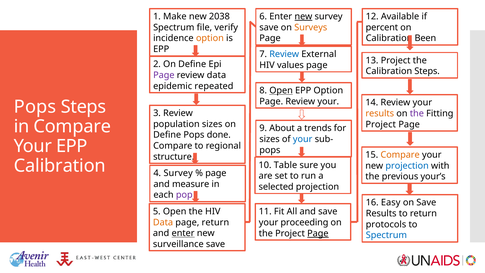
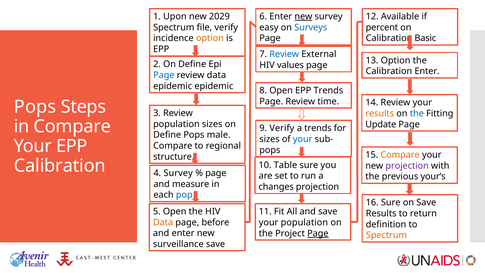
Make: Make -> Upon (175, 16)
2038: 2038 -> 2029 (219, 16)
save: save -> easy (269, 27)
Surveys colour: orange -> blue (311, 27)
Been: Been -> Basic (425, 38)
13 Project: Project -> Option (396, 60)
Calibration Steps: Steps -> Enter (427, 71)
Page colour: purple -> blue (164, 75)
epidemic repeated: repeated -> epidemic (214, 86)
Open underline: present -> none (281, 91)
EPP Option: Option -> Trends (328, 91)
Page Review your: your -> time (328, 101)
the colour: purple -> blue (417, 113)
Project: Project -> Update (381, 124)
9 About: About -> Verify (282, 128)
done: done -> male (219, 135)
projection colour: blue -> purple (407, 166)
selected: selected -> changes (276, 187)
pop colour: purple -> blue (184, 195)
16 Easy: Easy -> Sure (391, 202)
page return: return -> before (215, 222)
your proceeding: proceeding -> population (304, 222)
protocols: protocols -> definition (386, 224)
enter underline: present -> none (183, 233)
Spectrum colour: blue -> orange (386, 235)
